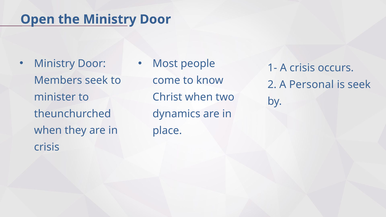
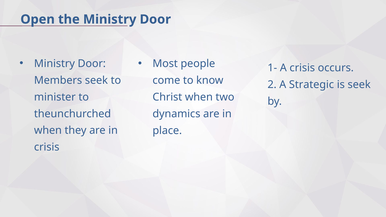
Personal: Personal -> Strategic (312, 85)
